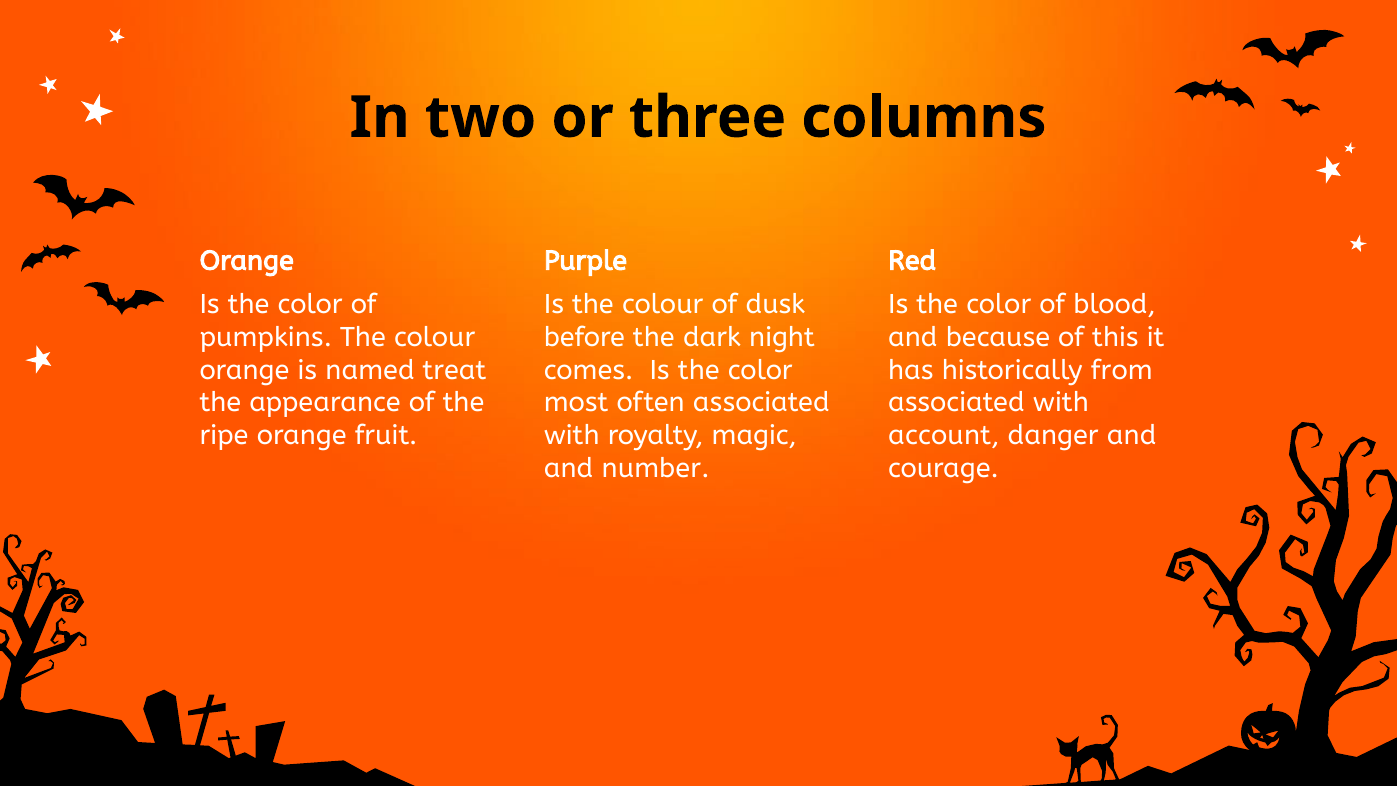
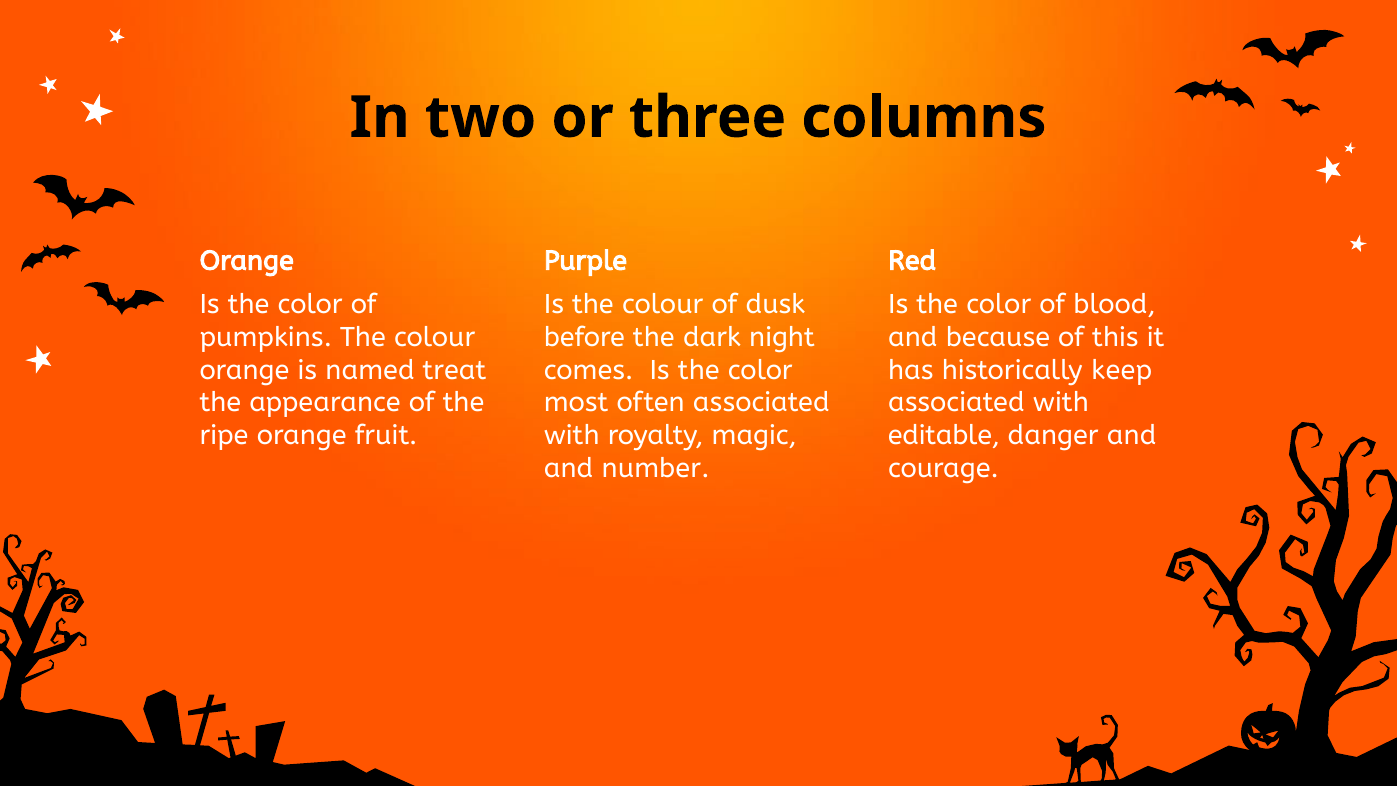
from: from -> keep (1122, 370)
account: account -> editable (944, 435)
